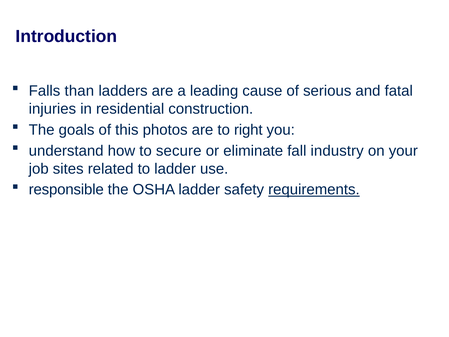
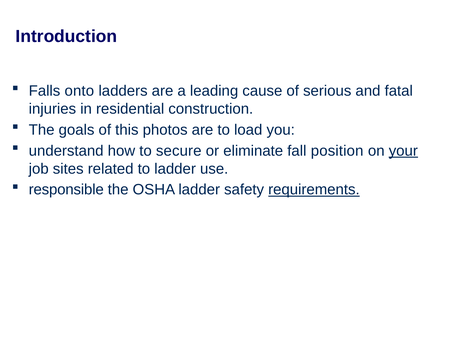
than: than -> onto (79, 91)
right: right -> load (248, 130)
industry: industry -> position (337, 151)
your underline: none -> present (403, 151)
